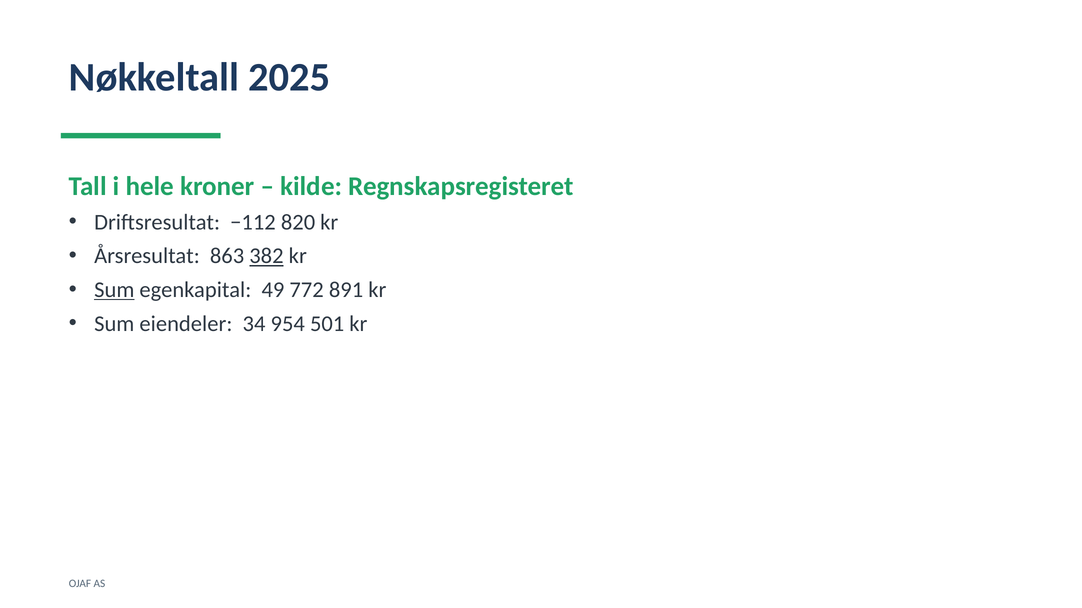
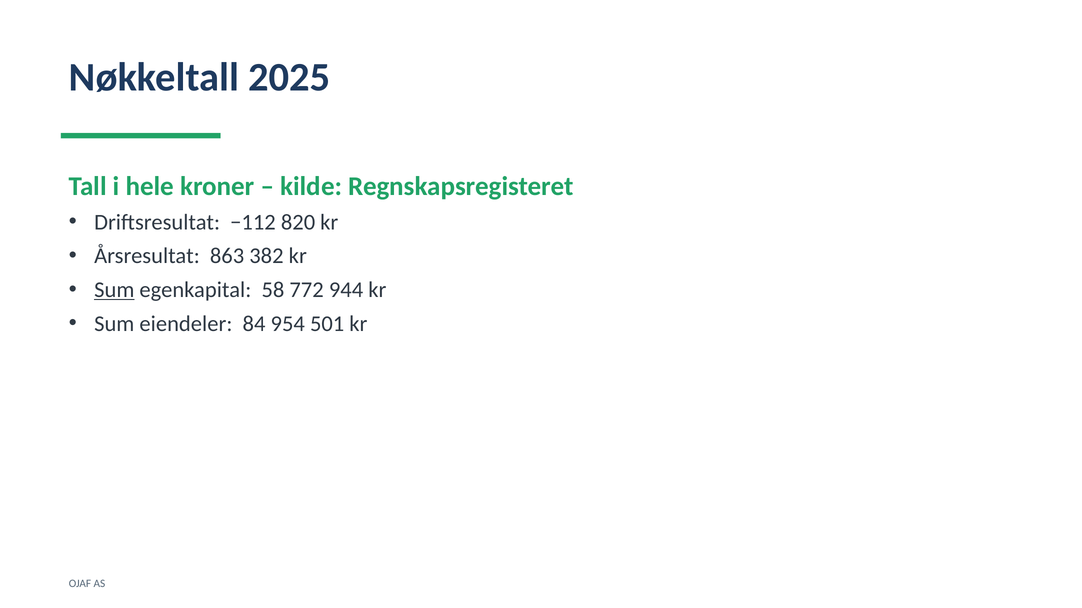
382 underline: present -> none (266, 256)
49: 49 -> 58 (273, 290)
891: 891 -> 944 (346, 290)
34: 34 -> 84 (254, 324)
